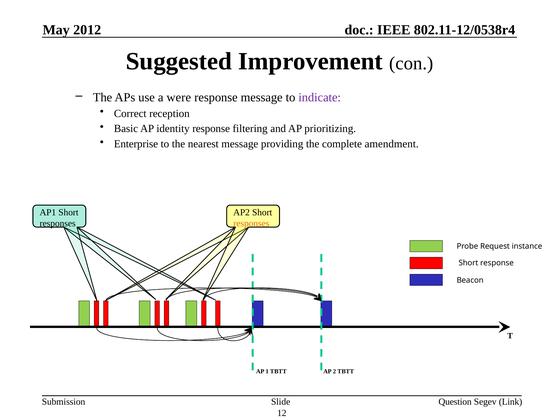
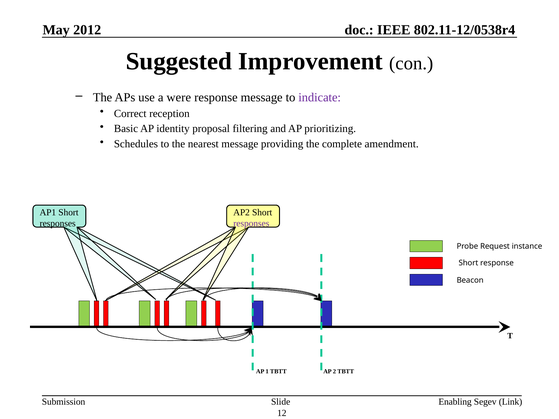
identity response: response -> proposal (211, 129)
Enterprise: Enterprise -> Schedules (136, 144)
responses colour: orange -> purple (251, 224)
Question: Question -> Enabling (455, 402)
